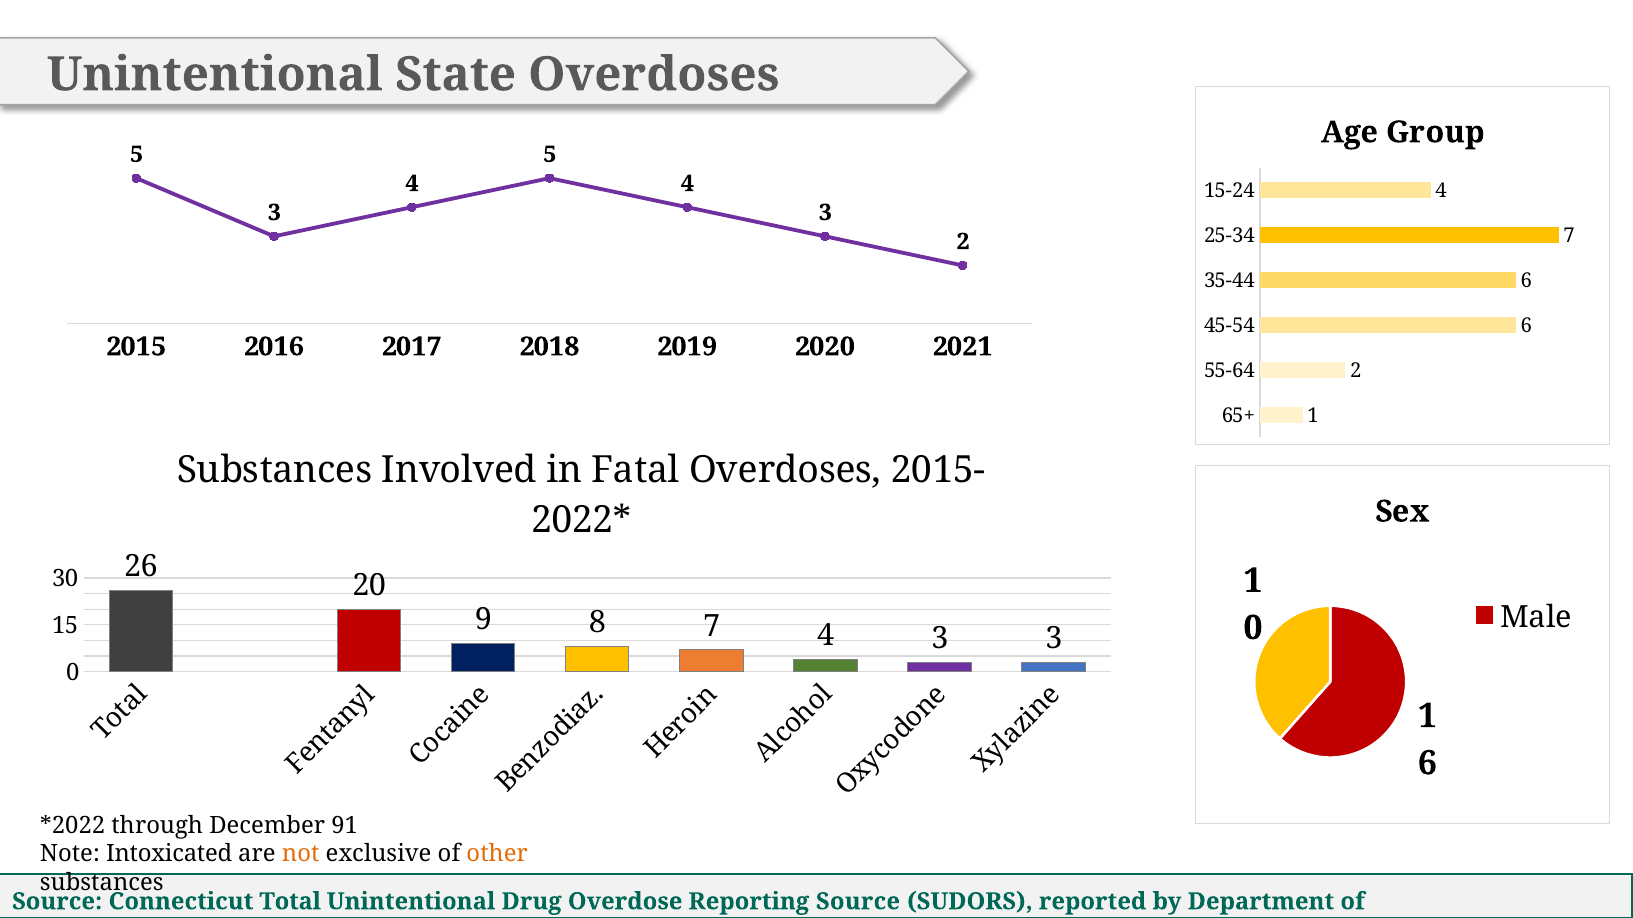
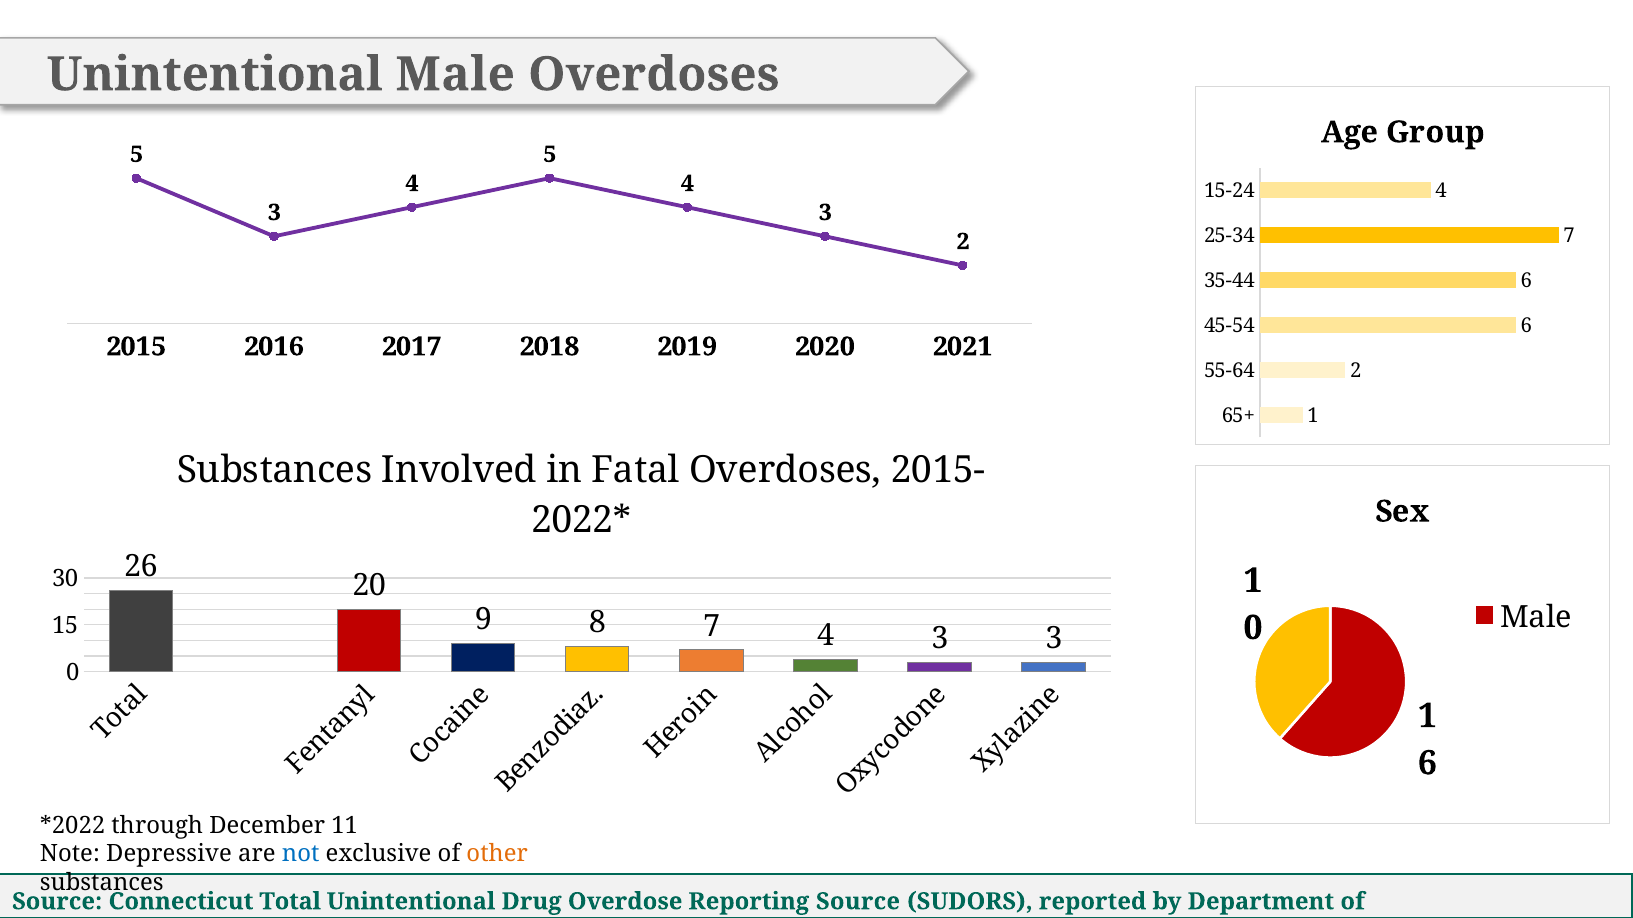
Unintentional State: State -> Male (455, 75)
91: 91 -> 11 (345, 826)
Intoxicated: Intoxicated -> Depressive (169, 855)
not colour: orange -> blue (301, 855)
